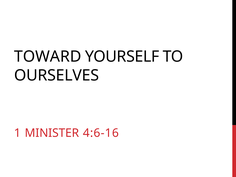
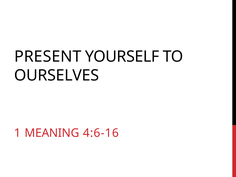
TOWARD: TOWARD -> PRESENT (48, 57)
MINISTER: MINISTER -> MEANING (52, 133)
